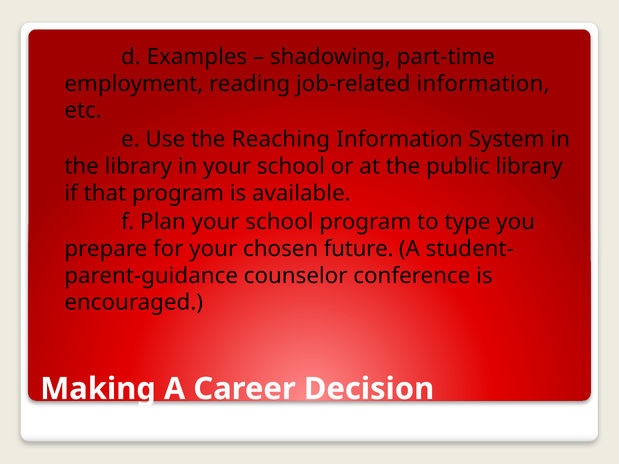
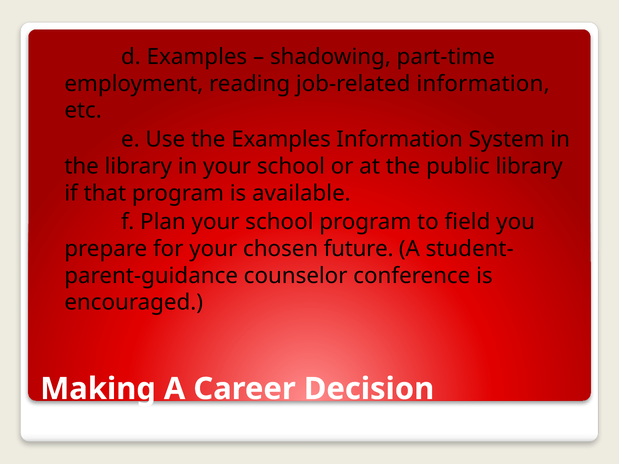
the Reaching: Reaching -> Examples (281, 140)
type: type -> field (467, 222)
